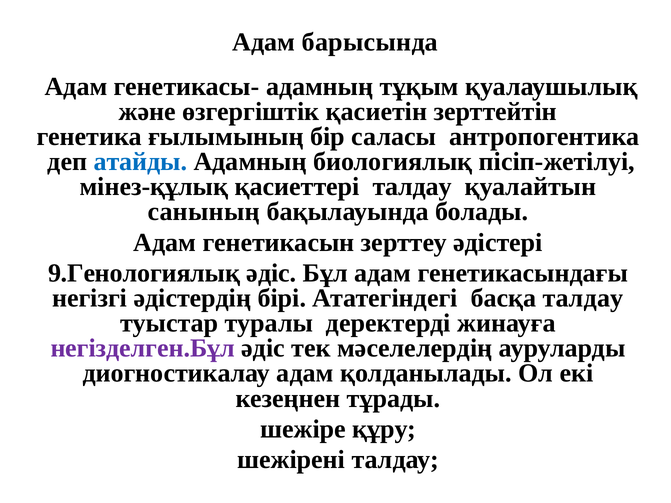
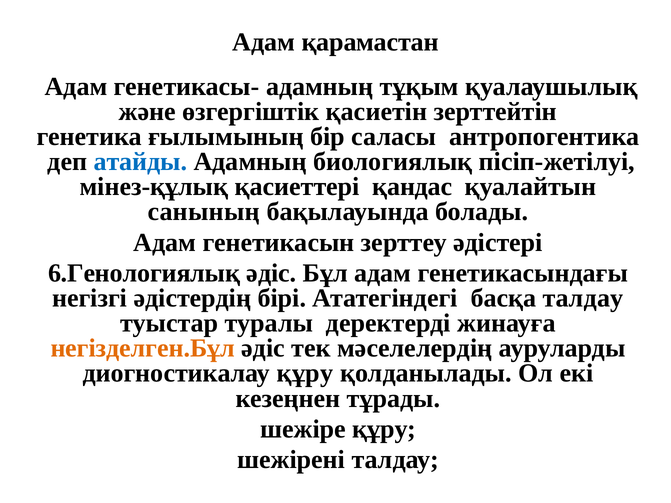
барысында: барысында -> қарамастан (370, 42)
қасиеттері талдау: талдау -> қандас (412, 187)
9.Генологиялық: 9.Генологиялық -> 6.Генологиялық (144, 273)
негізделген.Бұл colour: purple -> orange (143, 348)
диогностикалау адам: адам -> құру (305, 374)
